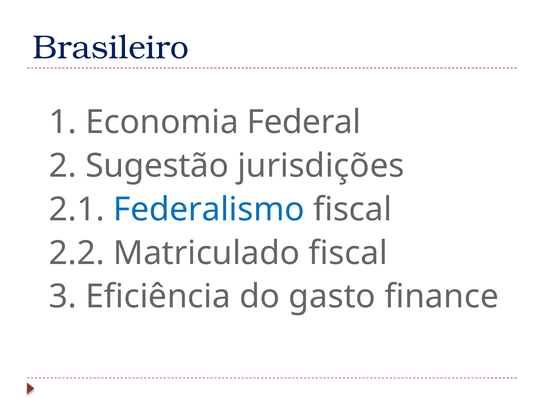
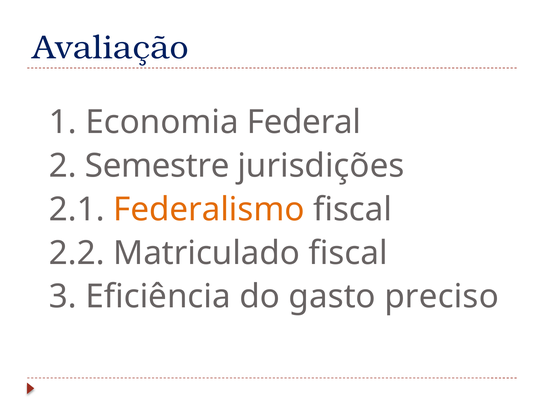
Brasileiro: Brasileiro -> Avaliação (111, 48)
Sugestão: Sugestão -> Semestre (157, 166)
Federalismo colour: blue -> orange (209, 209)
finance: finance -> preciso (442, 297)
